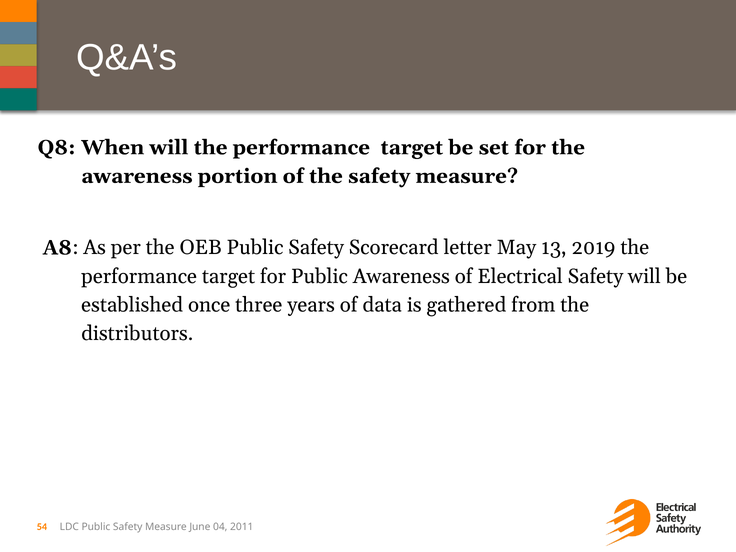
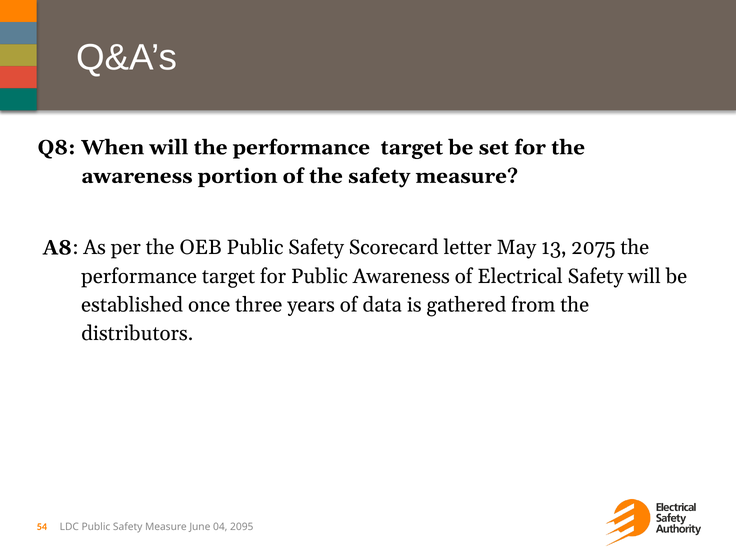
2019: 2019 -> 2075 (593, 248)
2011: 2011 -> 2095 (242, 527)
